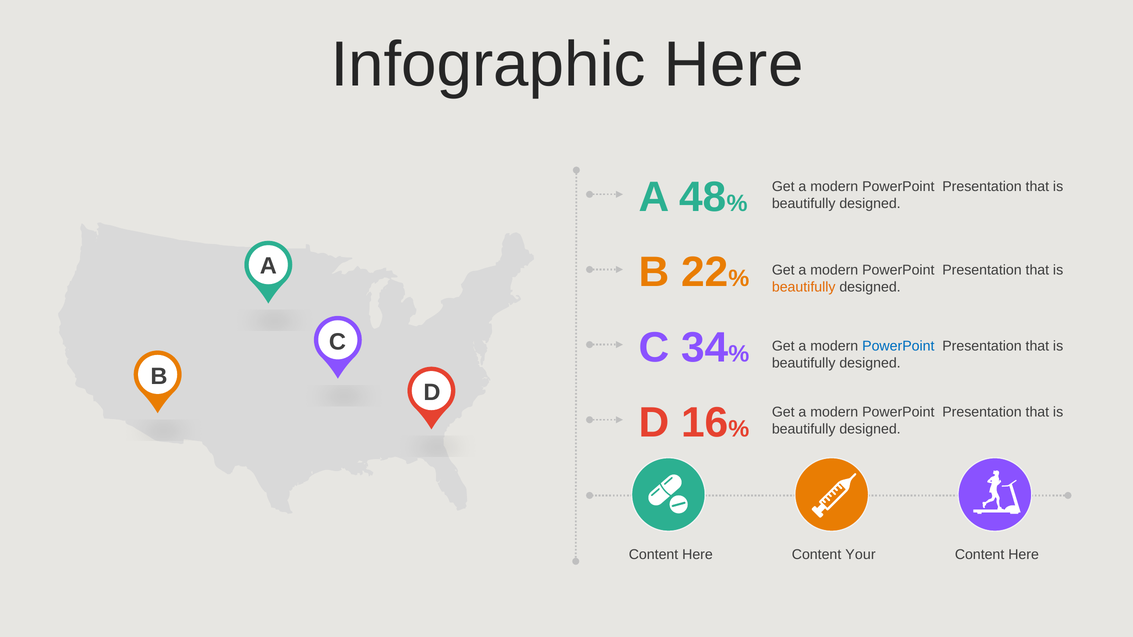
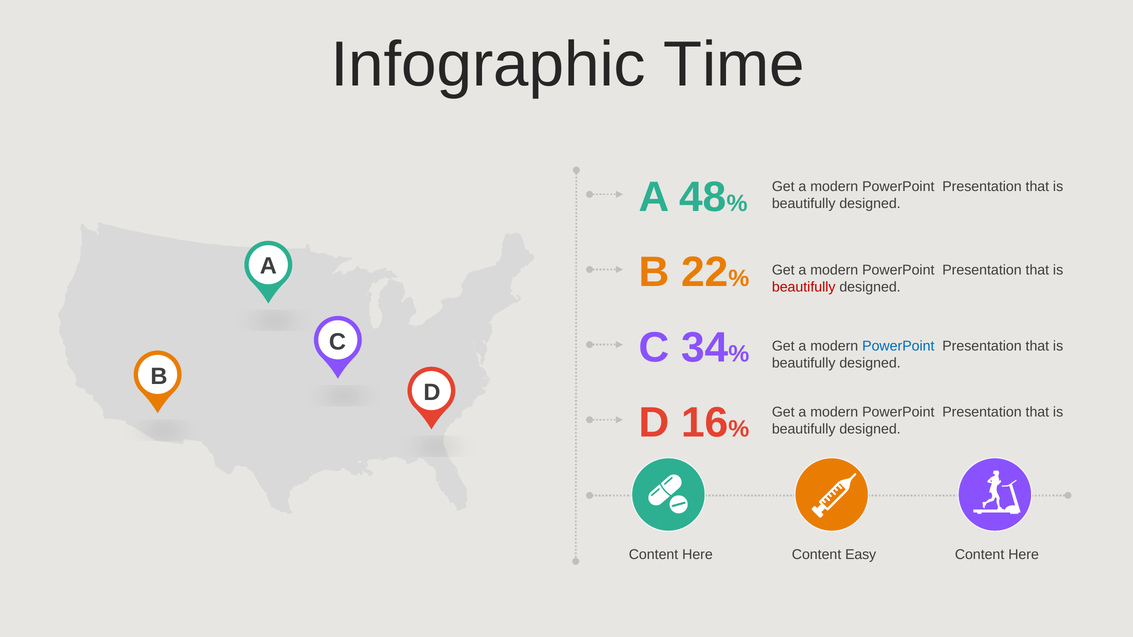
Infographic Here: Here -> Time (734, 65)
beautifully colour: orange -> red (804, 287)
Your: Your -> Easy (861, 555)
